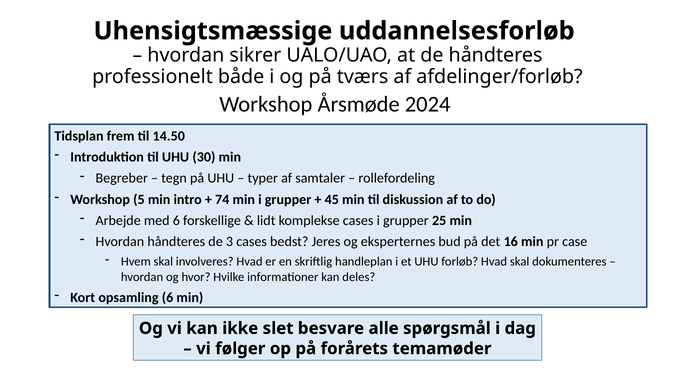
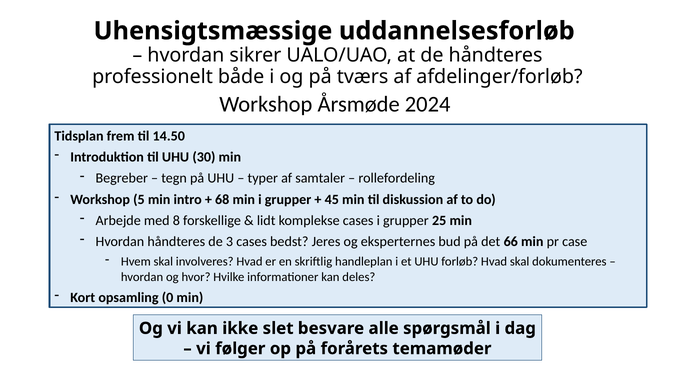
74: 74 -> 68 (222, 199)
med 6: 6 -> 8 (176, 220)
16: 16 -> 66 (511, 241)
opsamling 6: 6 -> 0 (168, 297)
